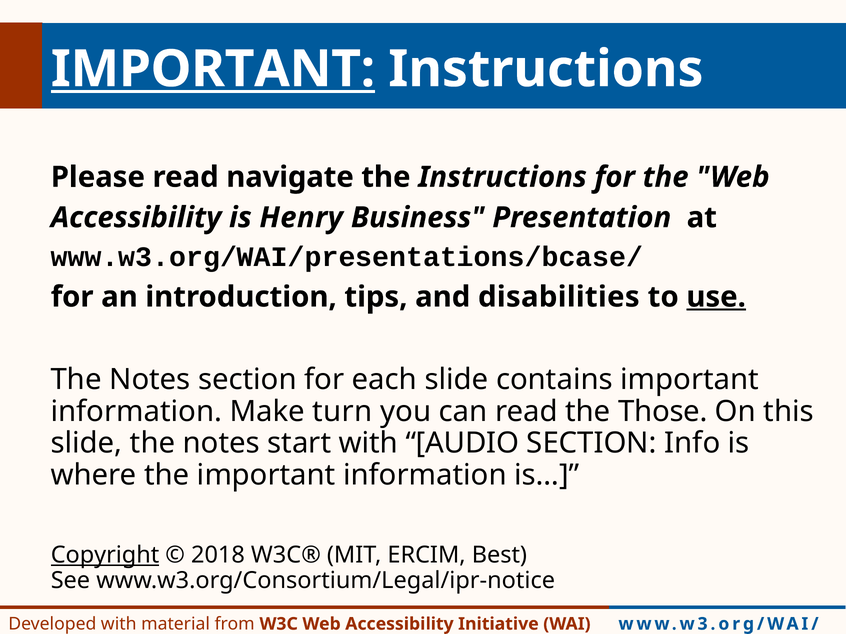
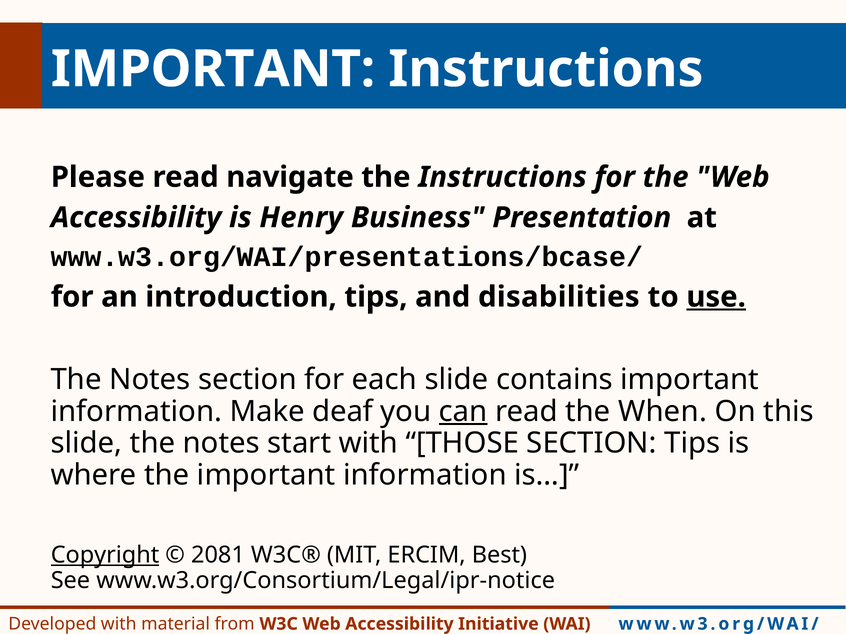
IMPORTANT underline: present -> none (213, 69)
turn: turn -> deaf (343, 412)
can underline: none -> present (463, 412)
Those: Those -> When (663, 412)
AUDIO: AUDIO -> THOSE (462, 443)
SECTION Info: Info -> Tips (692, 443)
2018: 2018 -> 2081 (218, 555)
